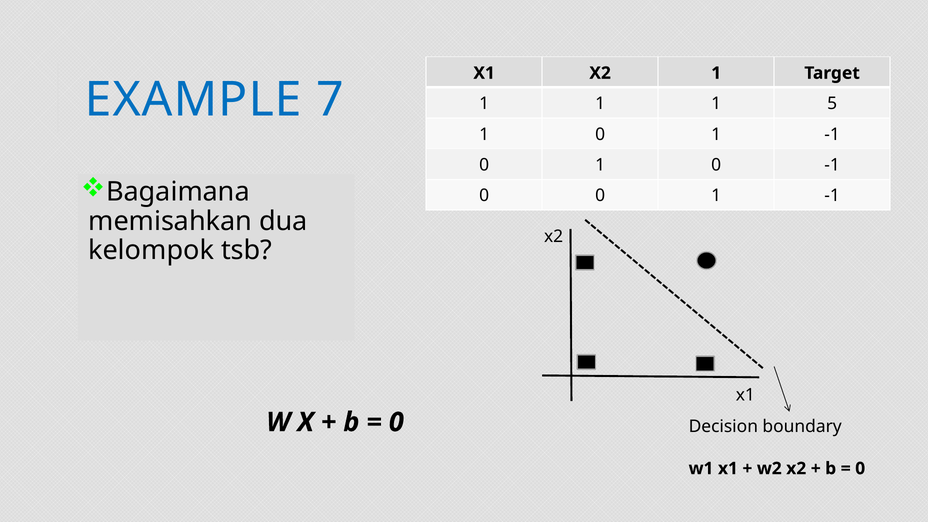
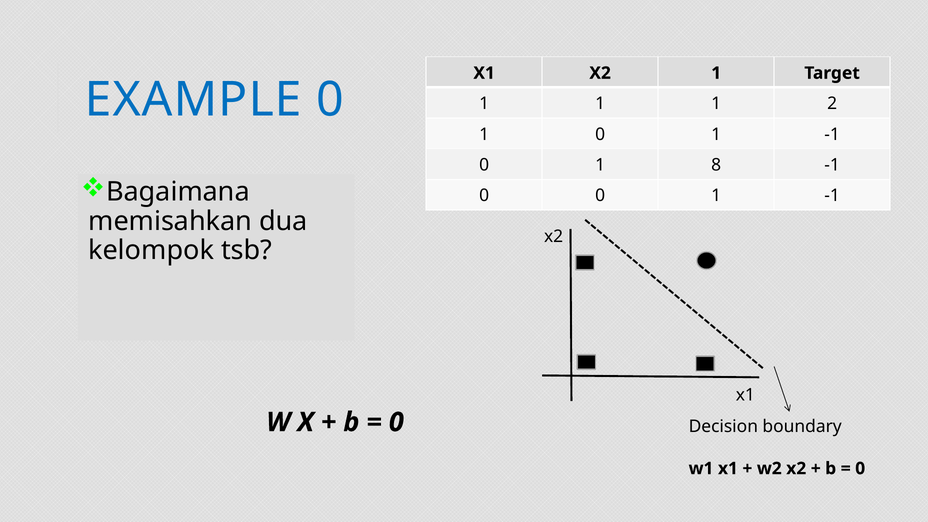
EXAMPLE 7: 7 -> 0 (330, 100)
5: 5 -> 2 (832, 104)
0 1 0: 0 -> 8 (716, 165)
